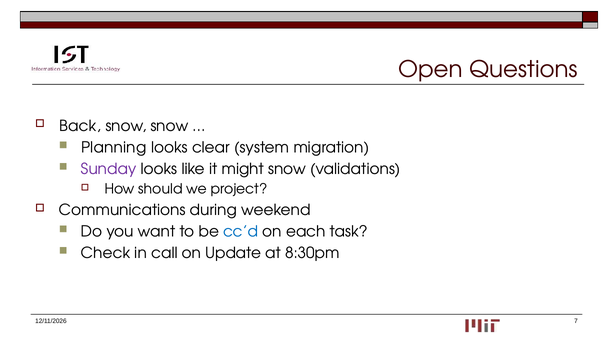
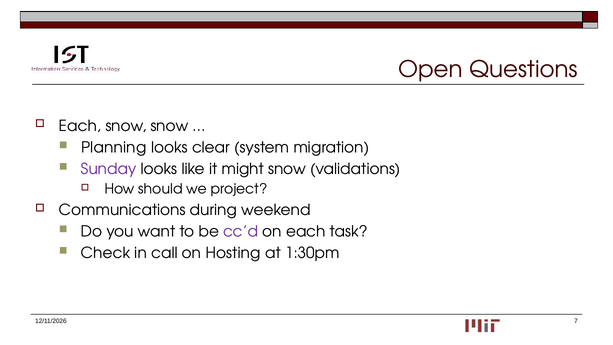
Back: Back -> Each (80, 126)
cc’d colour: blue -> purple (241, 231)
Update: Update -> Hosting (233, 253)
8:30pm: 8:30pm -> 1:30pm (312, 253)
